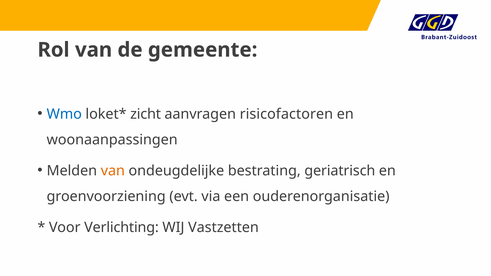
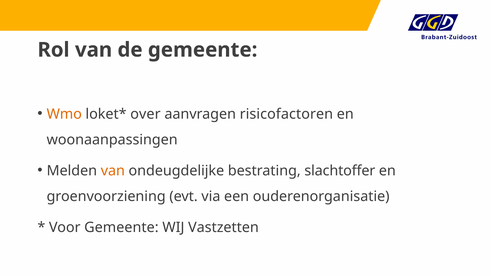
Wmo colour: blue -> orange (64, 114)
zicht: zicht -> over (145, 114)
geriatrisch: geriatrisch -> slachtoffer (340, 171)
Voor Verlichting: Verlichting -> Gemeente (121, 227)
